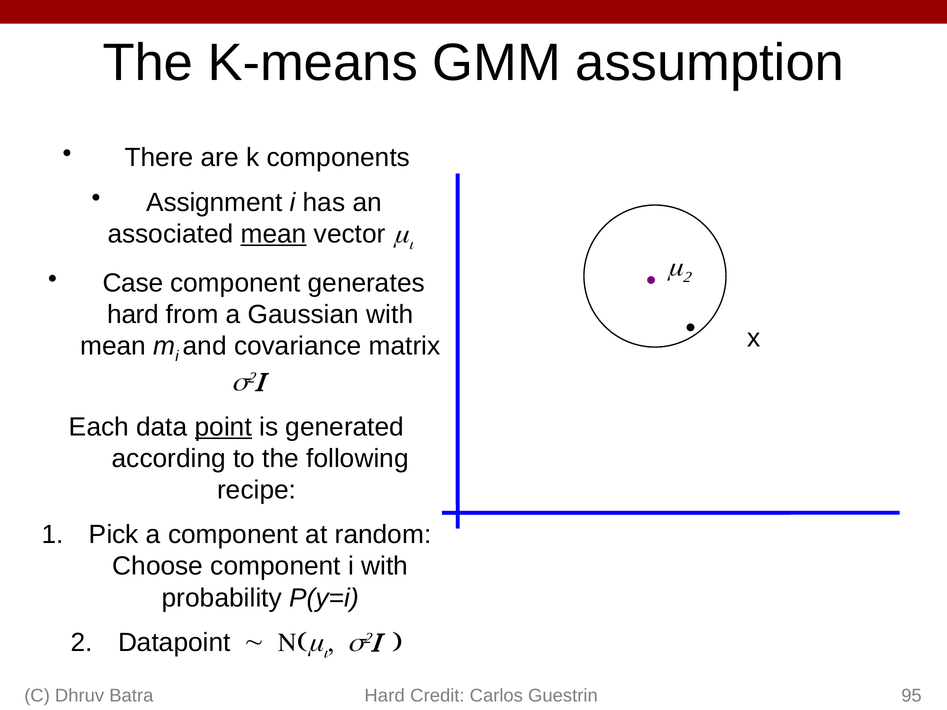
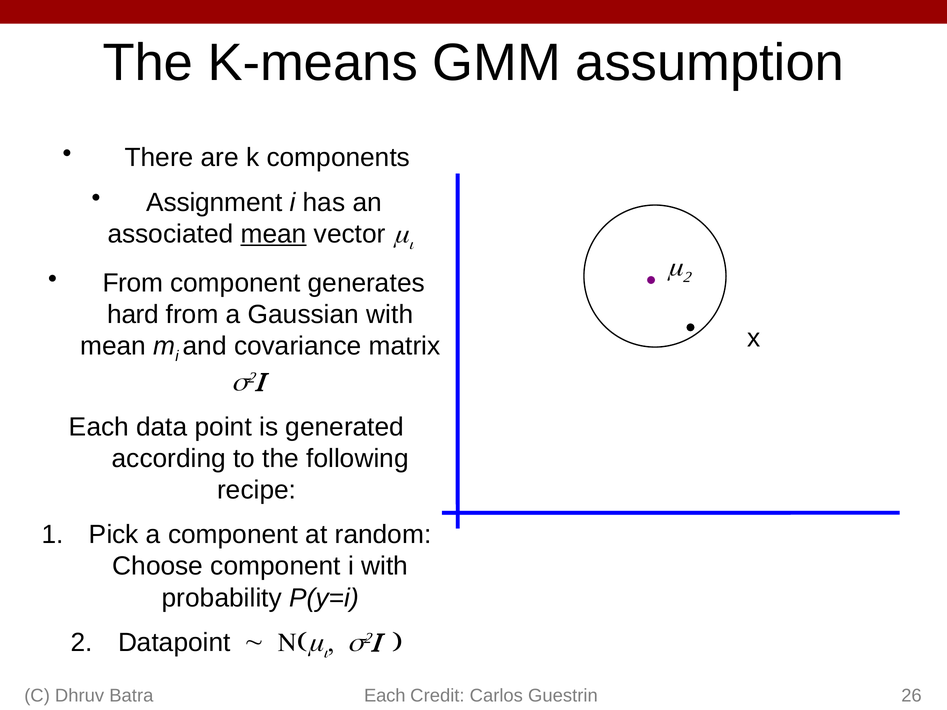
Case: Case -> From (133, 283)
point underline: present -> none (223, 427)
Hard: Hard -> Each (385, 696)
95: 95 -> 26 (911, 696)
